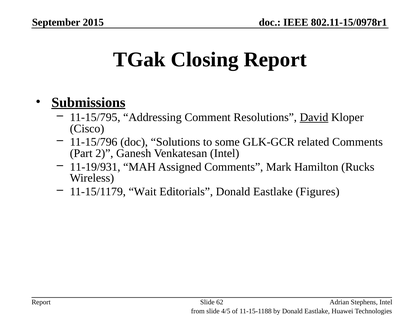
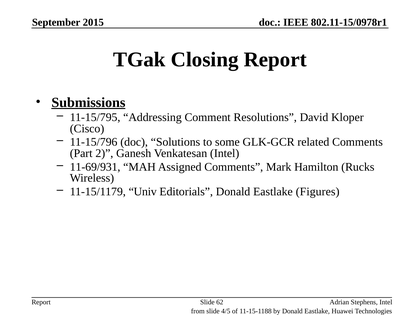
David underline: present -> none (314, 117)
11-19/931: 11-19/931 -> 11-69/931 (95, 167)
Wait: Wait -> Univ (143, 192)
